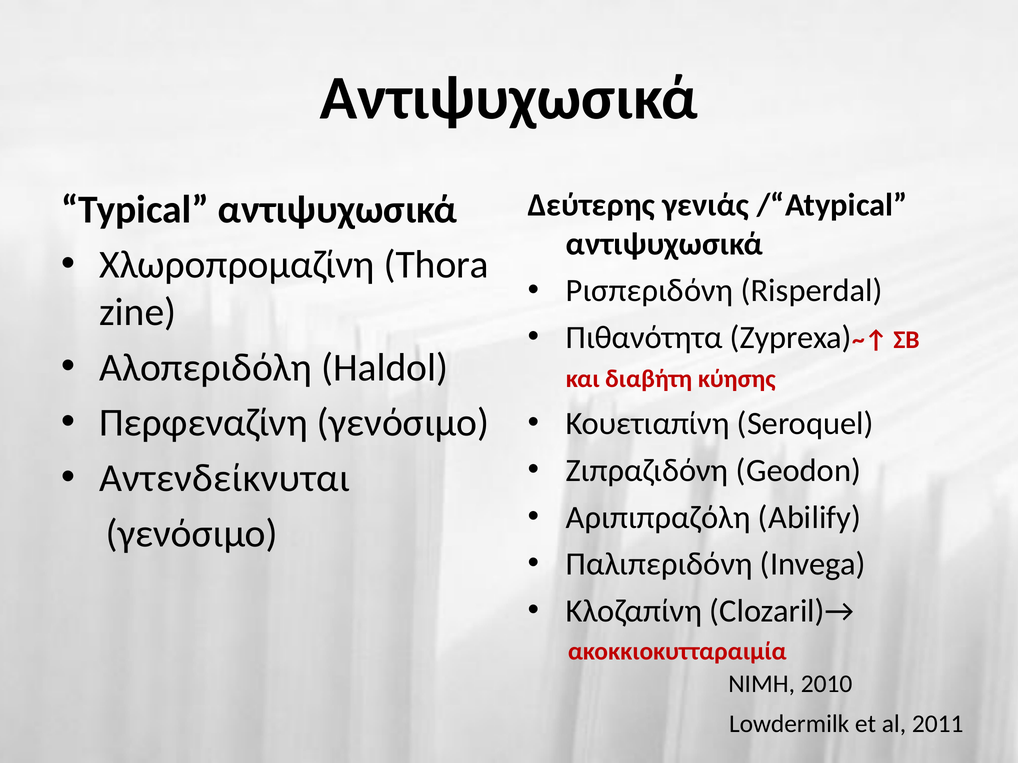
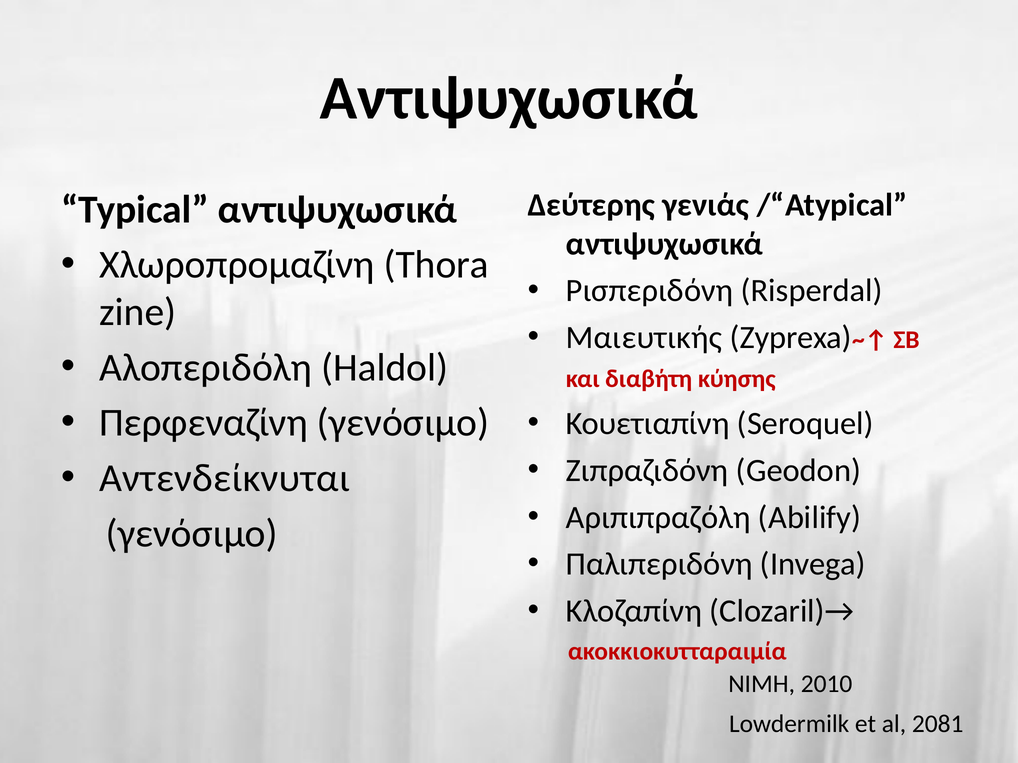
Πιθανότητα: Πιθανότητα -> Μαιευτικής (644, 338)
2011: 2011 -> 2081 (938, 724)
